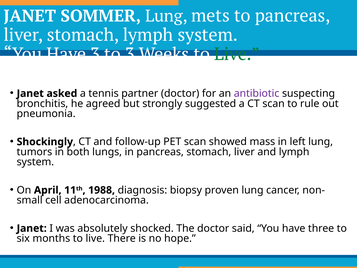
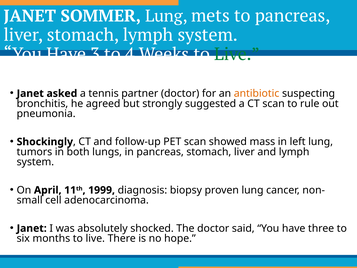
to 3: 3 -> 4 (130, 54)
antibiotic colour: purple -> orange (257, 93)
1988: 1988 -> 1999 (102, 190)
